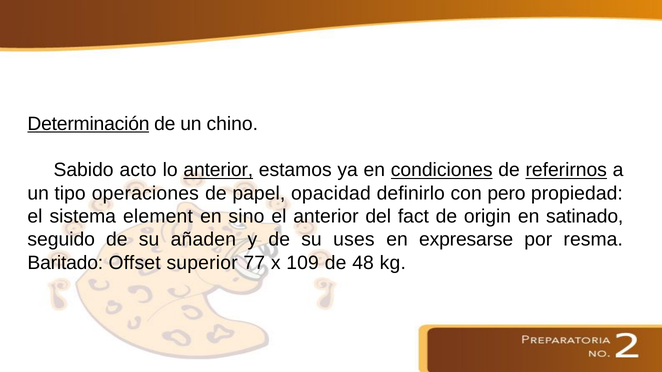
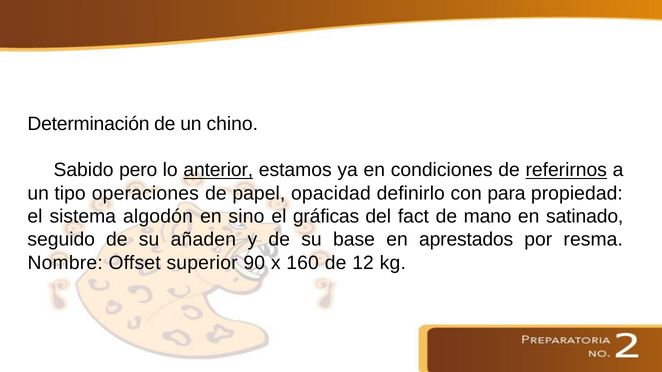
Determinación underline: present -> none (88, 124)
acto: acto -> pero (138, 170)
condiciones underline: present -> none (442, 170)
pero: pero -> para (506, 193)
element: element -> algodón (158, 217)
el anterior: anterior -> gráficas (326, 217)
origin: origin -> mano (488, 217)
uses: uses -> base (354, 240)
expresarse: expresarse -> aprestados (466, 240)
Baritado: Baritado -> Nombre (65, 263)
77: 77 -> 90 (254, 263)
109: 109 -> 160 (303, 263)
48: 48 -> 12 (363, 263)
